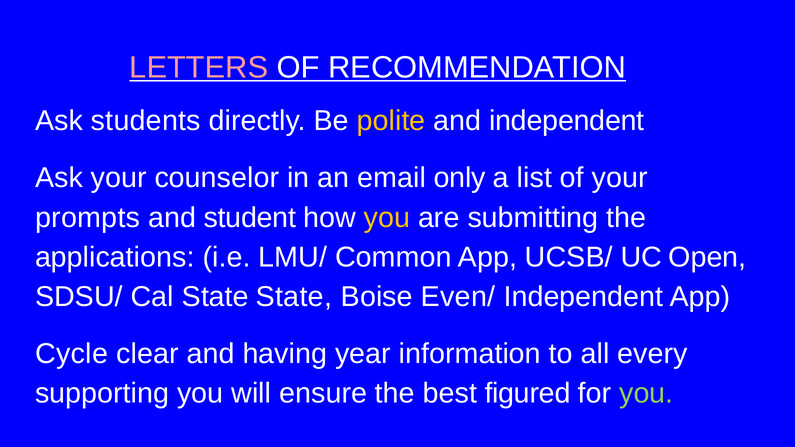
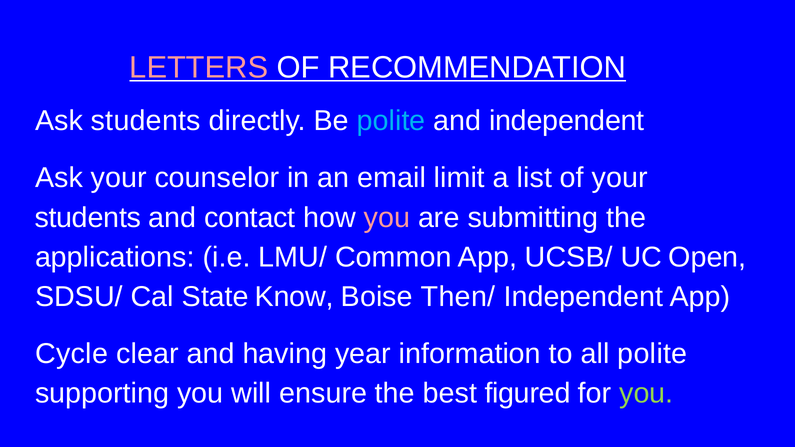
polite colour: yellow -> light blue (391, 121)
only: only -> limit (459, 178)
prompts: prompts -> students (88, 218)
student: student -> contact (250, 218)
you colour: yellow -> pink (387, 218)
State State: State -> Know (294, 297)
Even/: Even/ -> Then/ (458, 297)
all every: every -> polite (652, 354)
